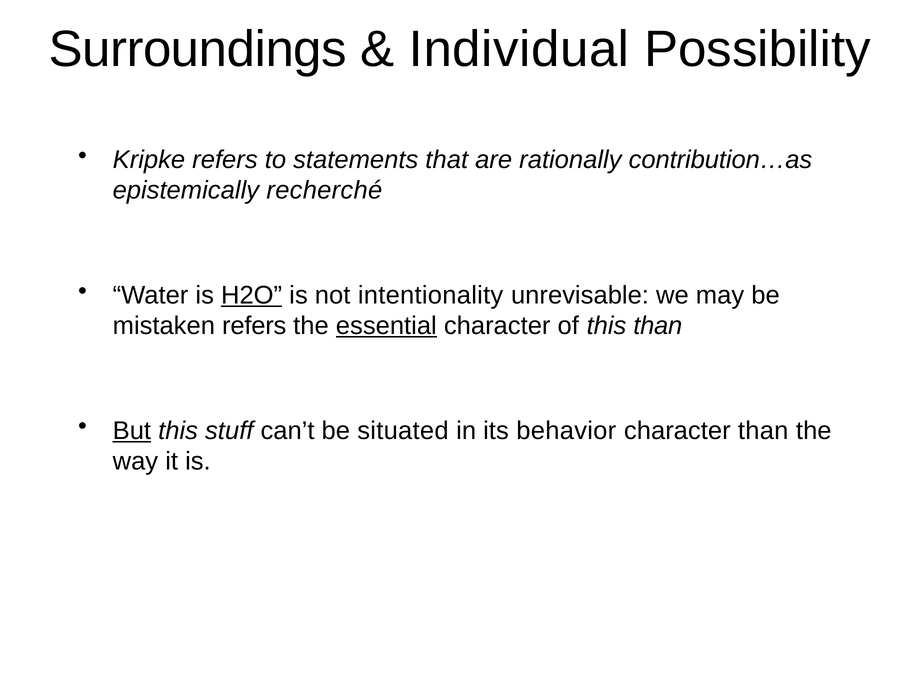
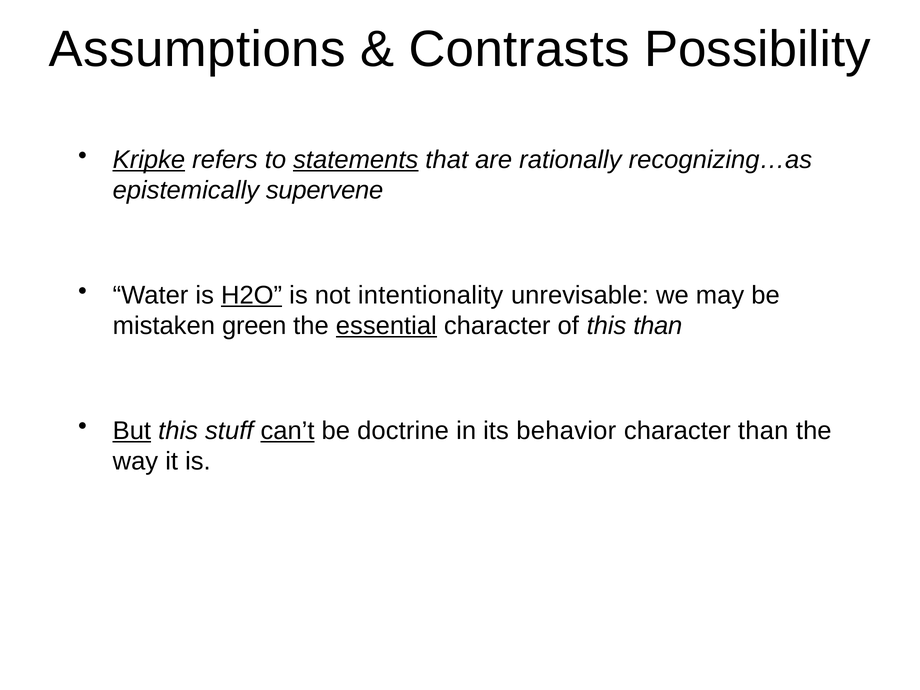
Surroundings: Surroundings -> Assumptions (197, 50)
Individual: Individual -> Contrasts (519, 50)
Kripke underline: none -> present (149, 160)
statements underline: none -> present (356, 160)
contribution…as: contribution…as -> recognizing…as (720, 160)
recherché: recherché -> supervene (325, 190)
mistaken refers: refers -> green (254, 326)
can’t underline: none -> present (288, 431)
situated: situated -> doctrine (403, 431)
